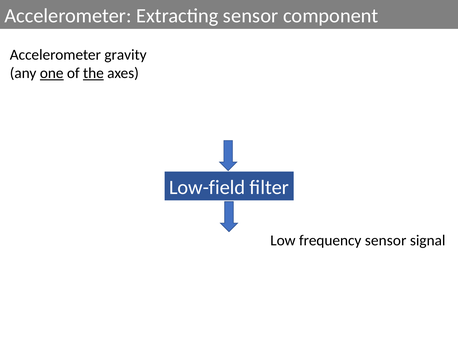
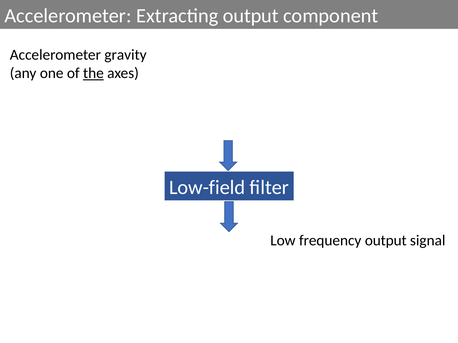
Extracting sensor: sensor -> output (251, 16)
one underline: present -> none (52, 73)
frequency sensor: sensor -> output (386, 241)
